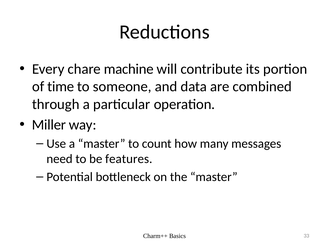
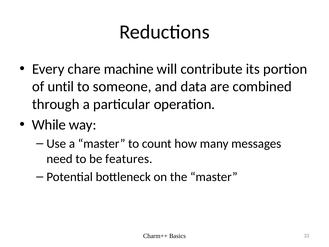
time: time -> until (61, 87)
Miller: Miller -> While (49, 125)
